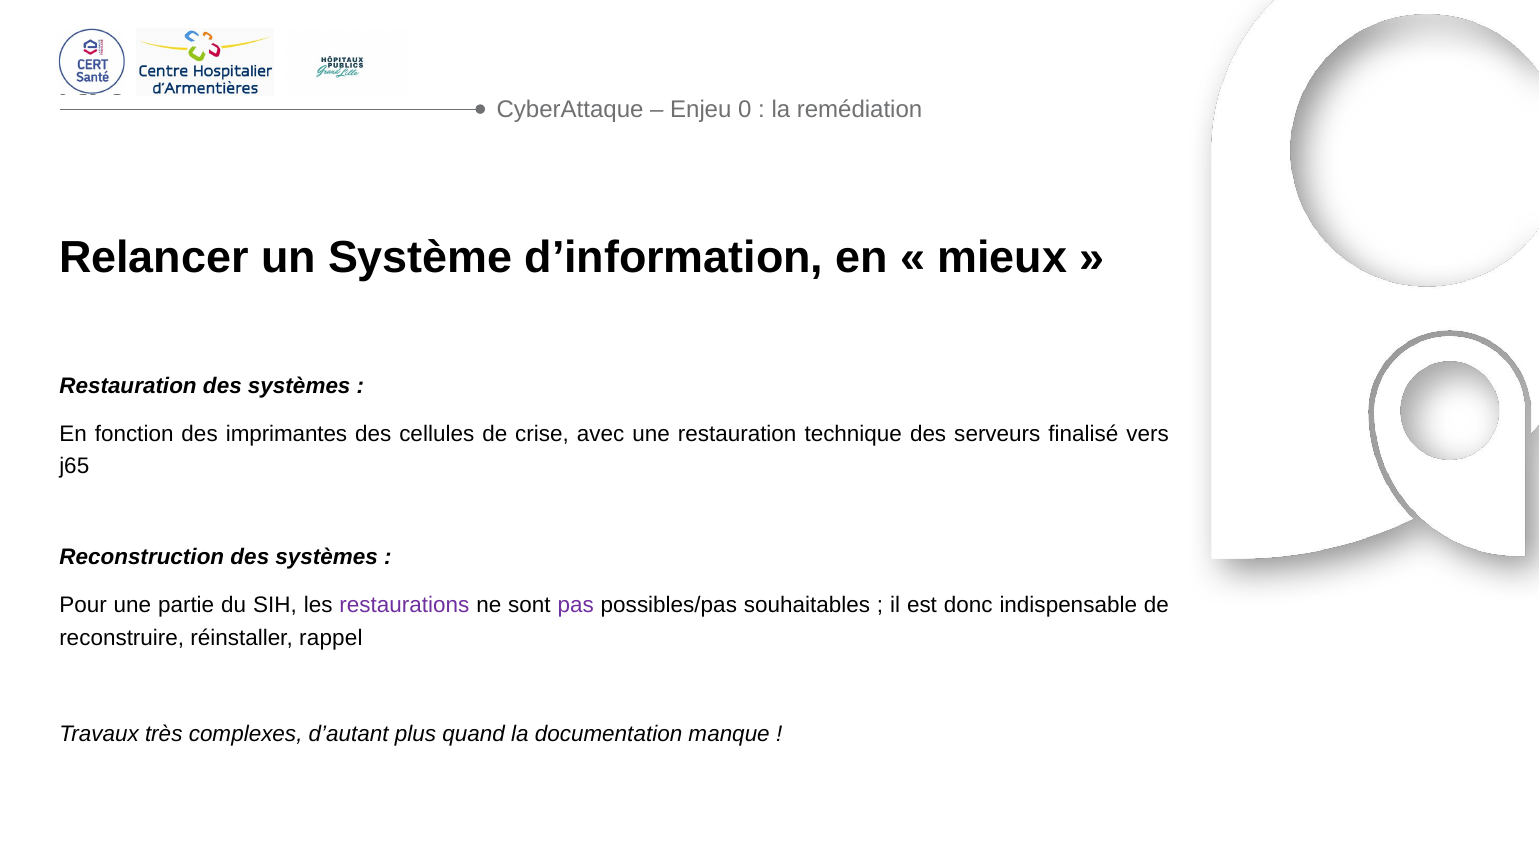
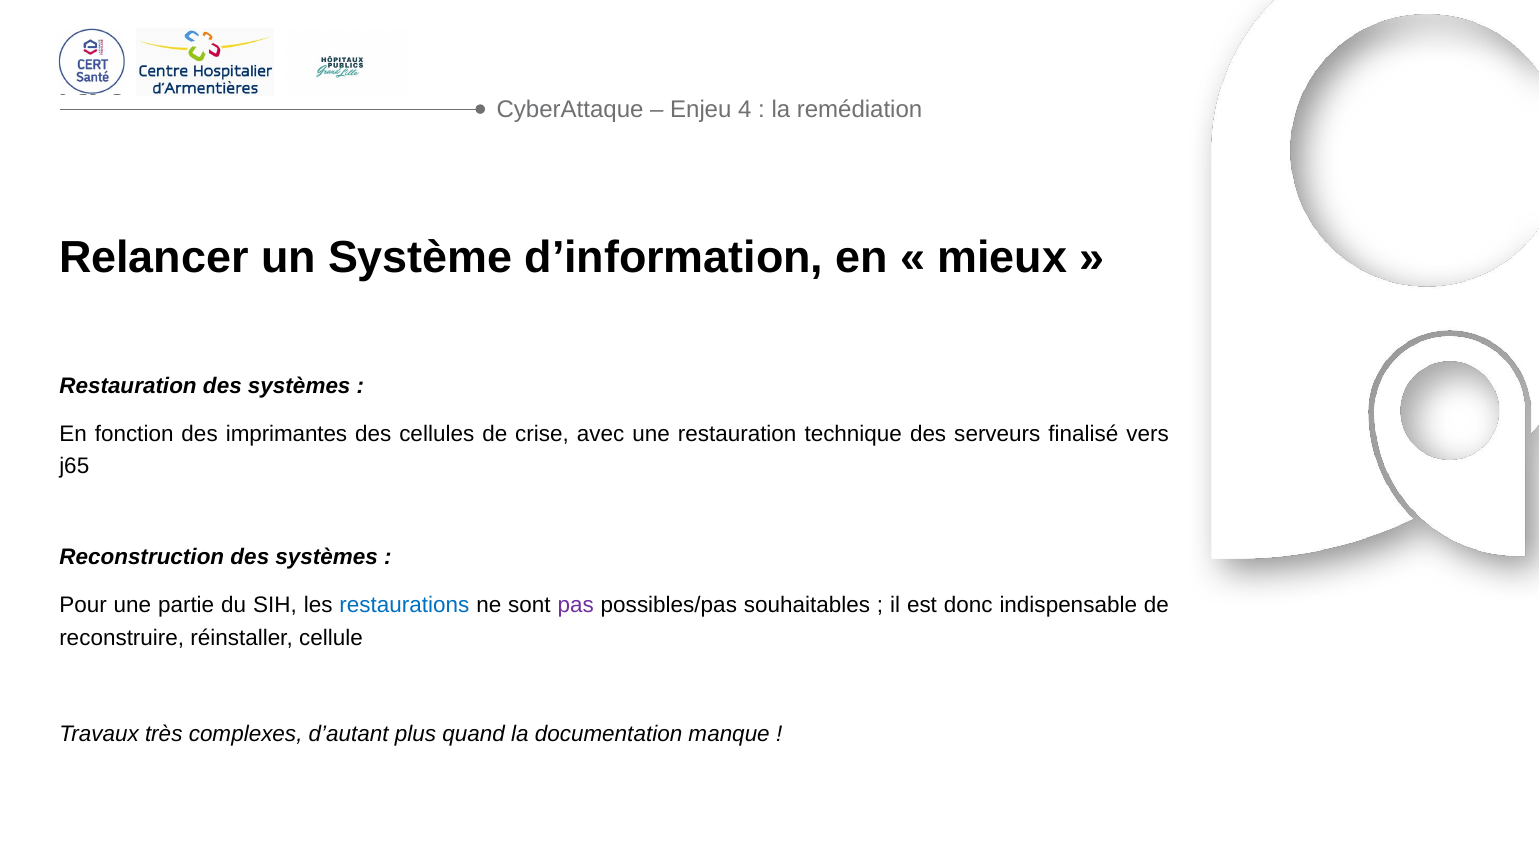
0: 0 -> 4 (745, 109)
restaurations colour: purple -> blue (404, 605)
rappel: rappel -> cellule (331, 637)
